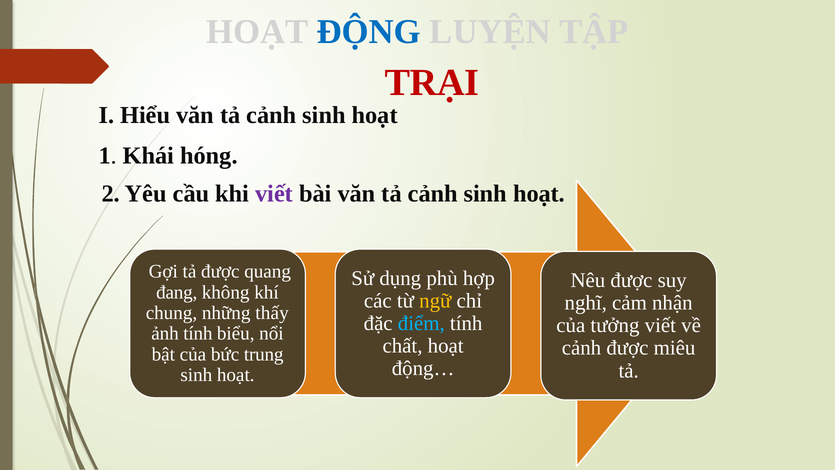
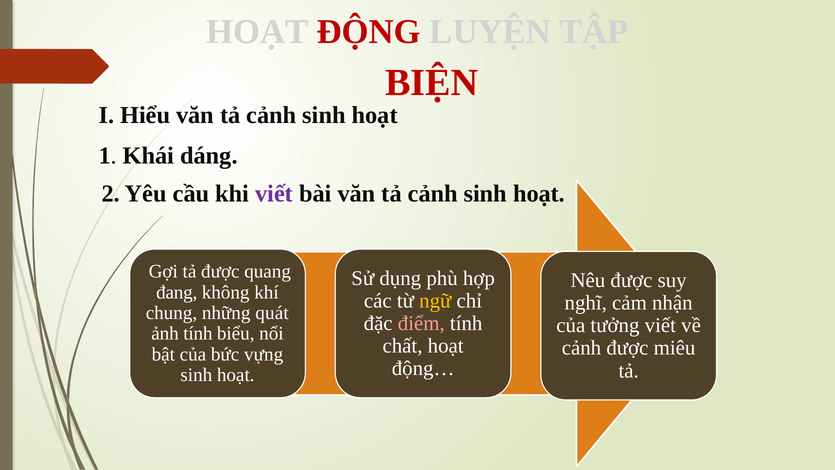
ĐỘNG colour: blue -> red (369, 32)
TRẠI: TRẠI -> BIỆN (432, 83)
hóng: hóng -> dáng (209, 156)
thấy: thấy -> quát (272, 313)
điểm colour: light blue -> pink (421, 323)
trung: trung -> vựng (264, 354)
